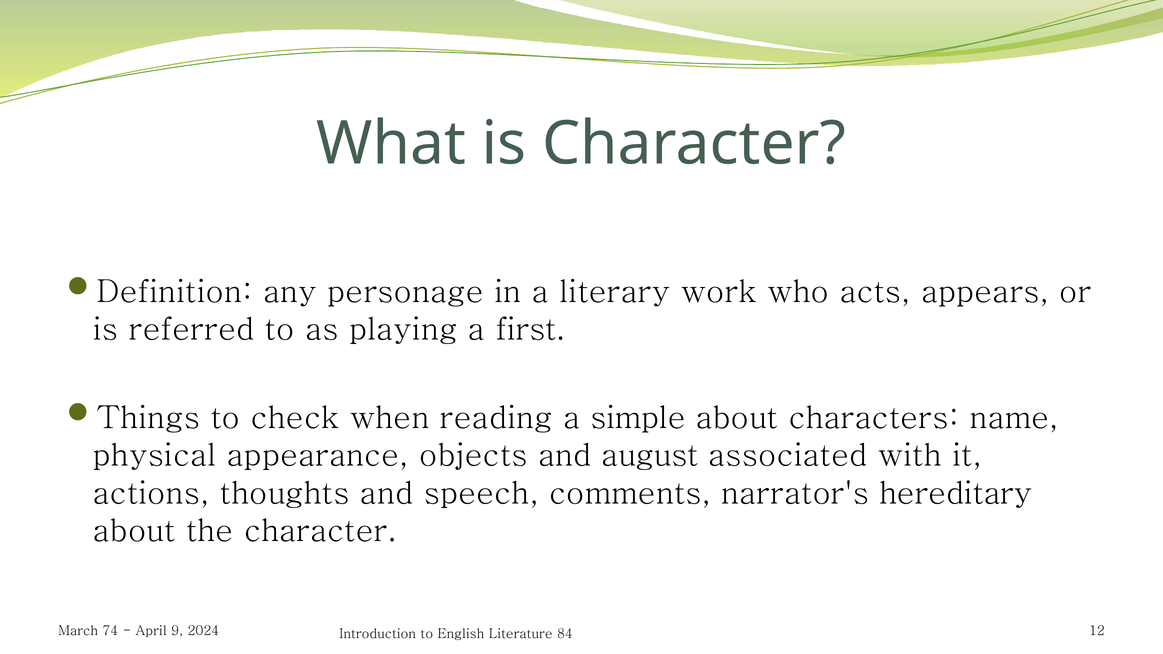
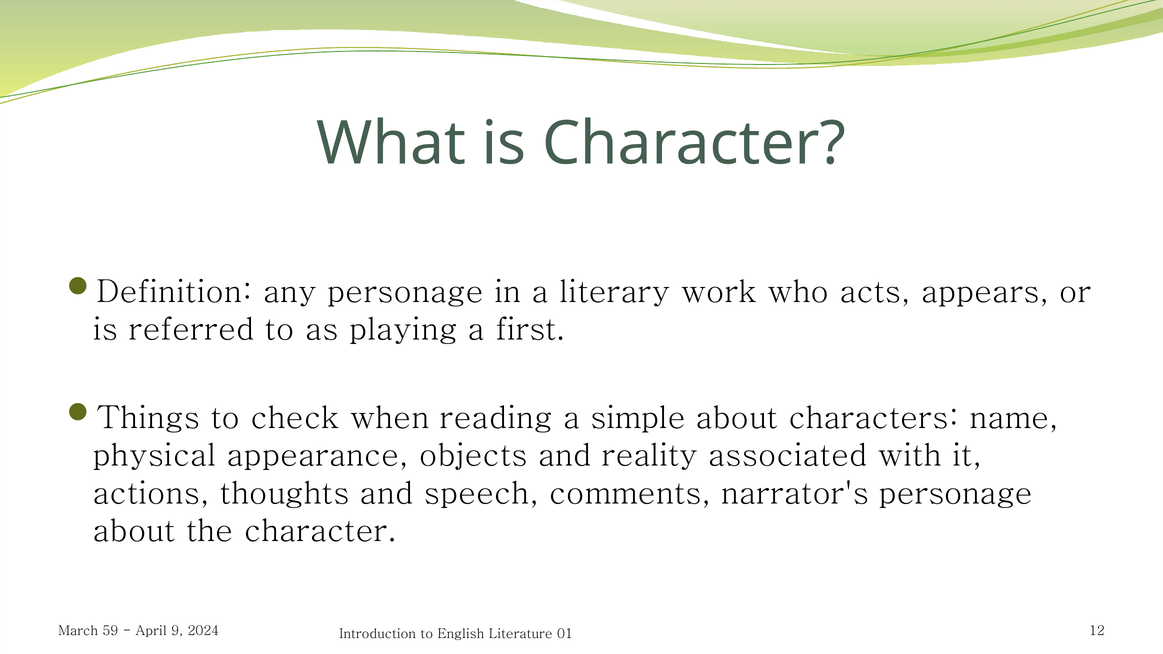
august: august -> reality (650, 456)
narrator's hereditary: hereditary -> personage (956, 493)
74: 74 -> 59 (110, 631)
84: 84 -> 01 (565, 634)
